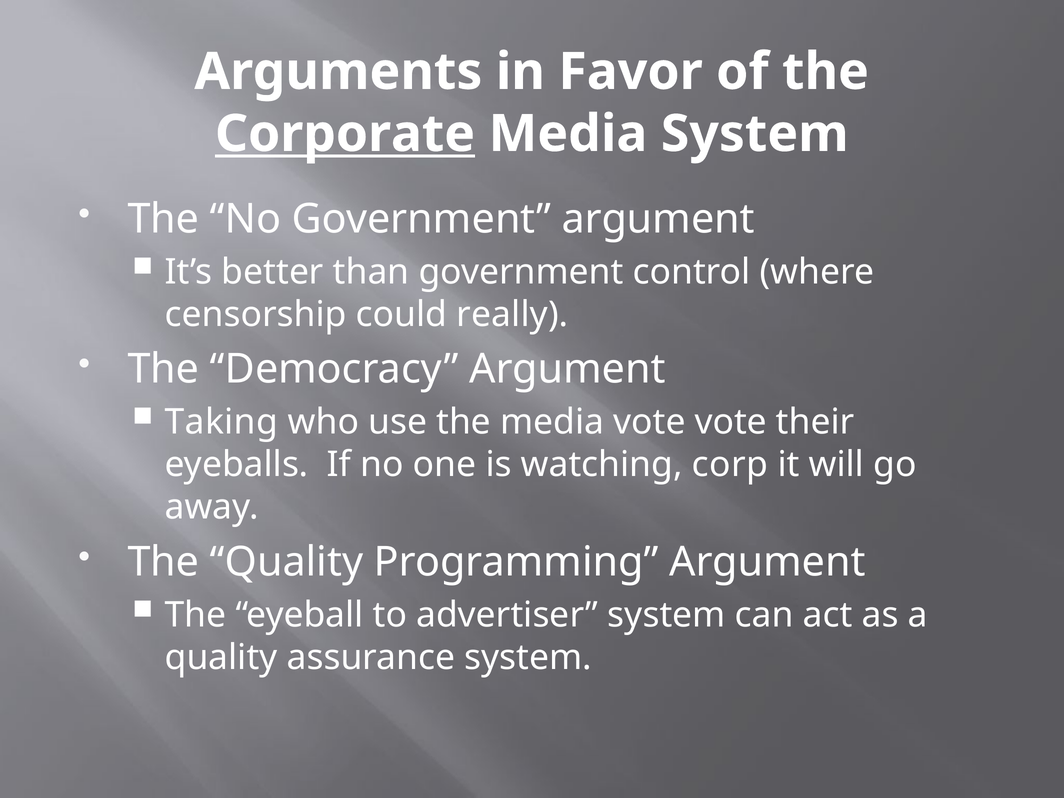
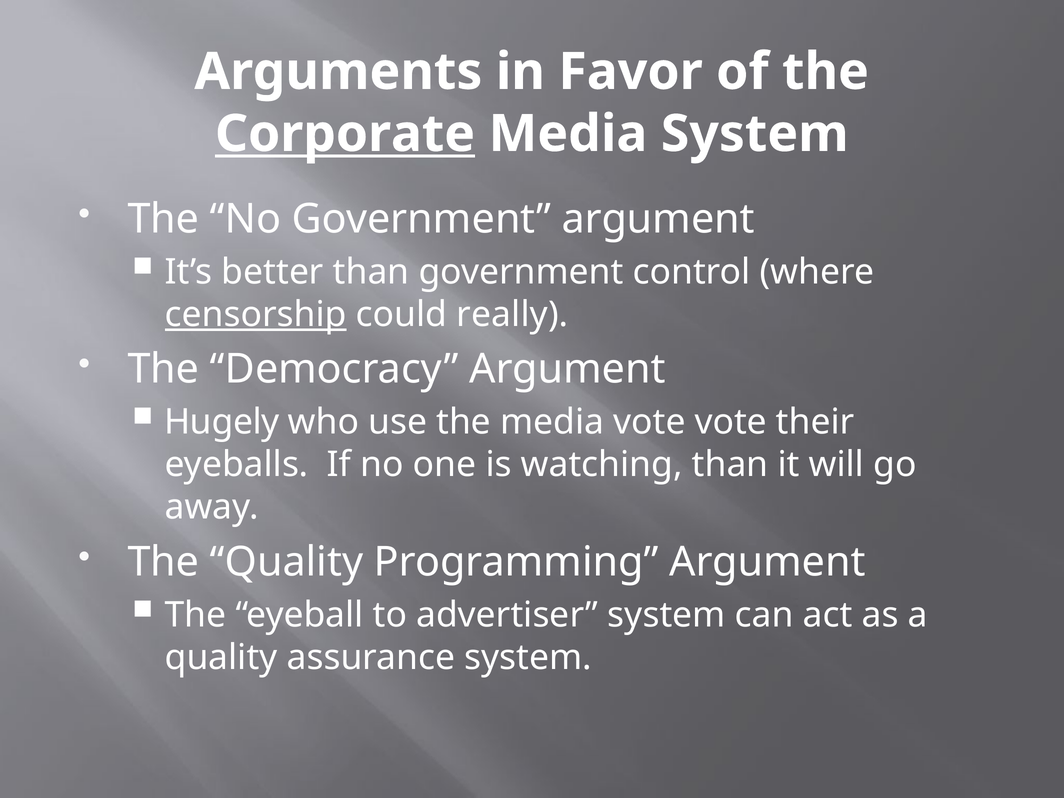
censorship underline: none -> present (256, 315)
Taking: Taking -> Hugely (222, 422)
watching corp: corp -> than (730, 465)
